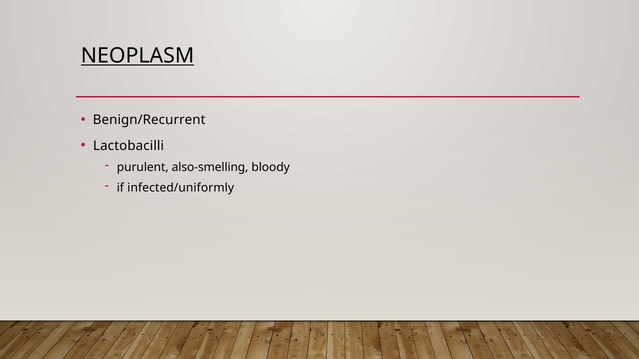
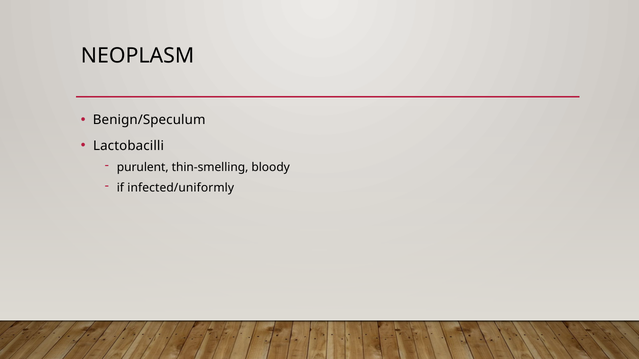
NEOPLASM underline: present -> none (138, 56)
Benign/Recurrent: Benign/Recurrent -> Benign/Speculum (149, 120)
also-smelling: also-smelling -> thin-smelling (210, 167)
